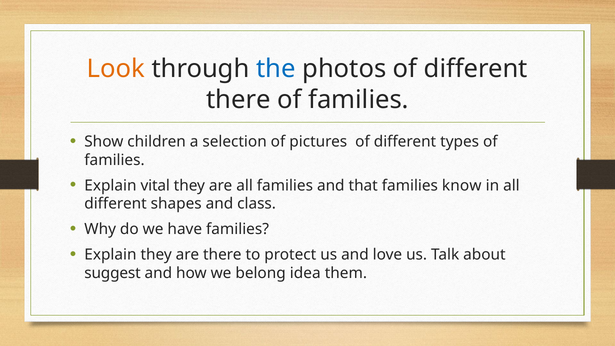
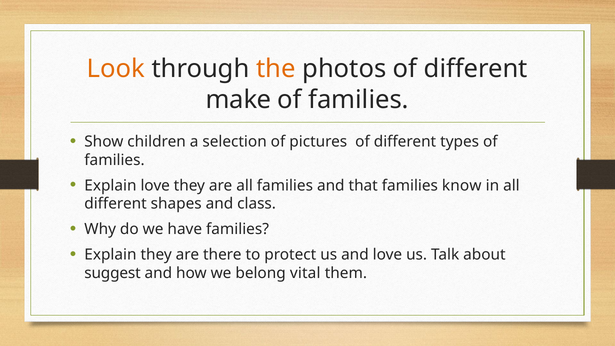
the colour: blue -> orange (276, 69)
there: there -> make (239, 100)
Explain vital: vital -> love (155, 185)
idea: idea -> vital (305, 273)
